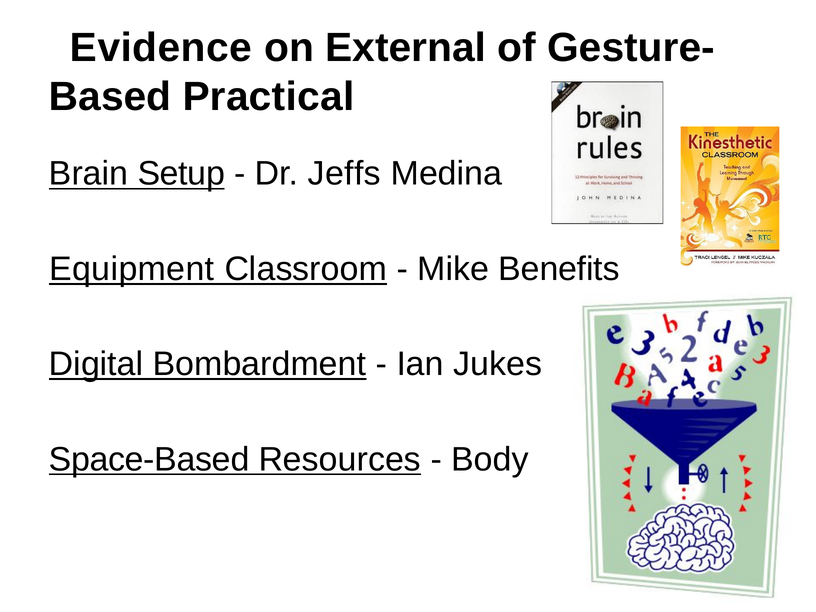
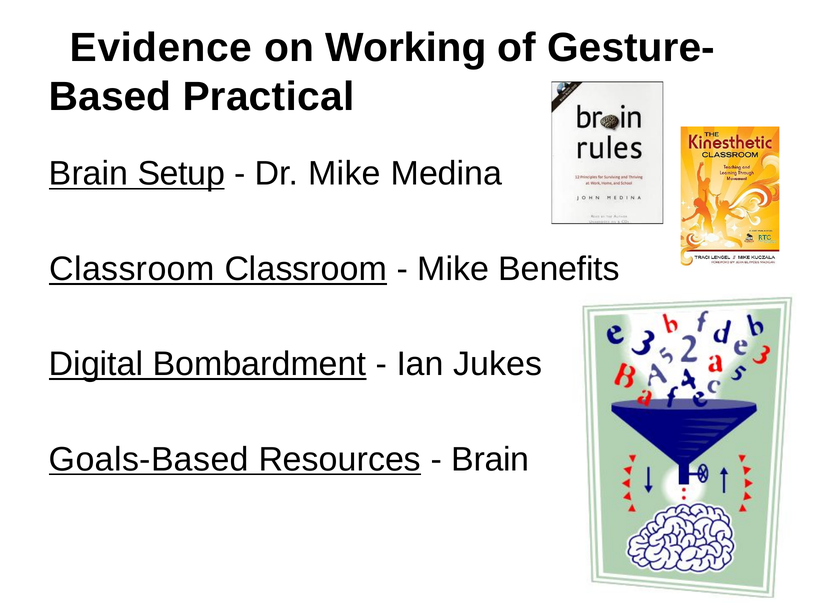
External: External -> Working (406, 48)
Dr Jeffs: Jeffs -> Mike (344, 174)
Equipment: Equipment -> Classroom (132, 269)
Space-Based: Space-Based -> Goals-Based (149, 459)
Body: Body -> Brain (490, 459)
